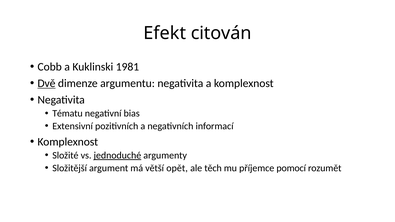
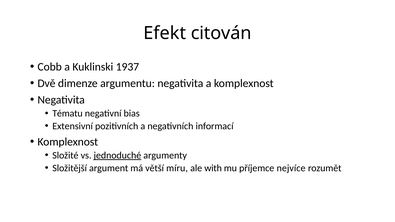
1981: 1981 -> 1937 (127, 67)
Dvě underline: present -> none (46, 83)
opět: opět -> míru (177, 168)
těch: těch -> with (213, 168)
pomocí: pomocí -> nejvíce (291, 168)
